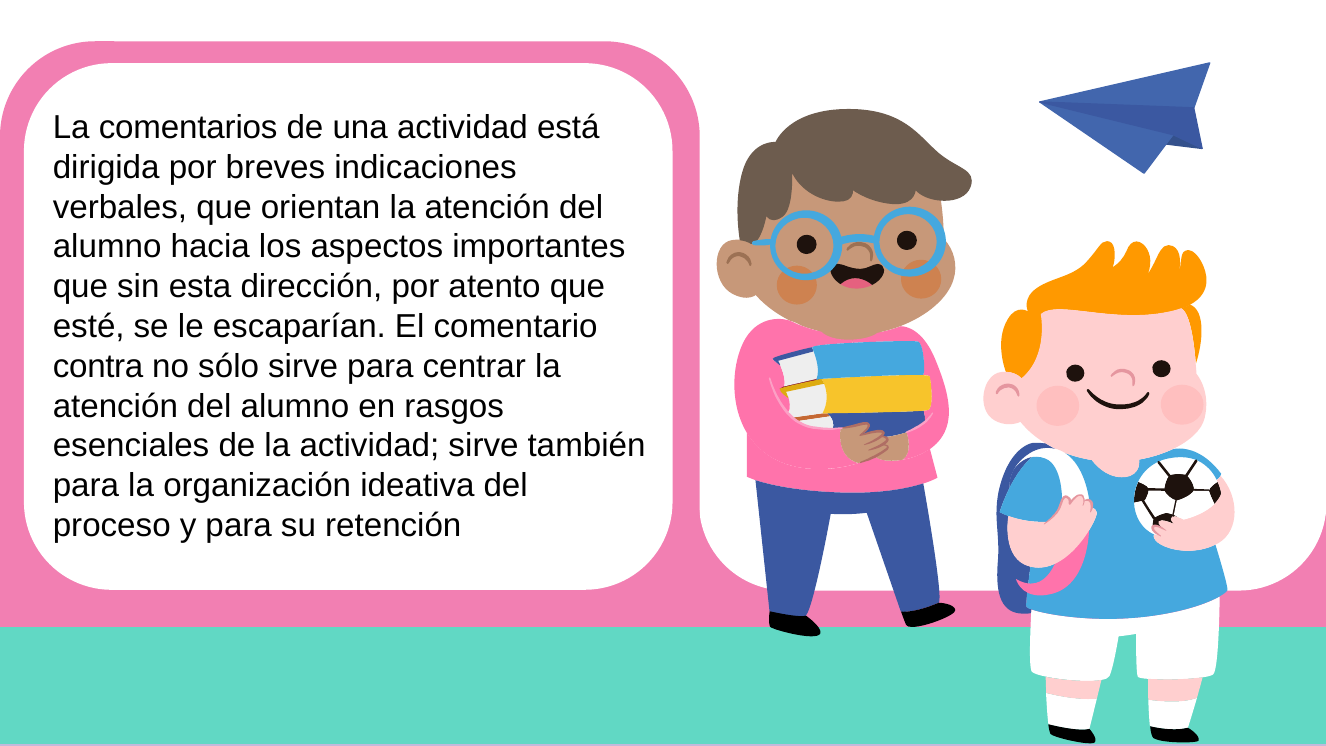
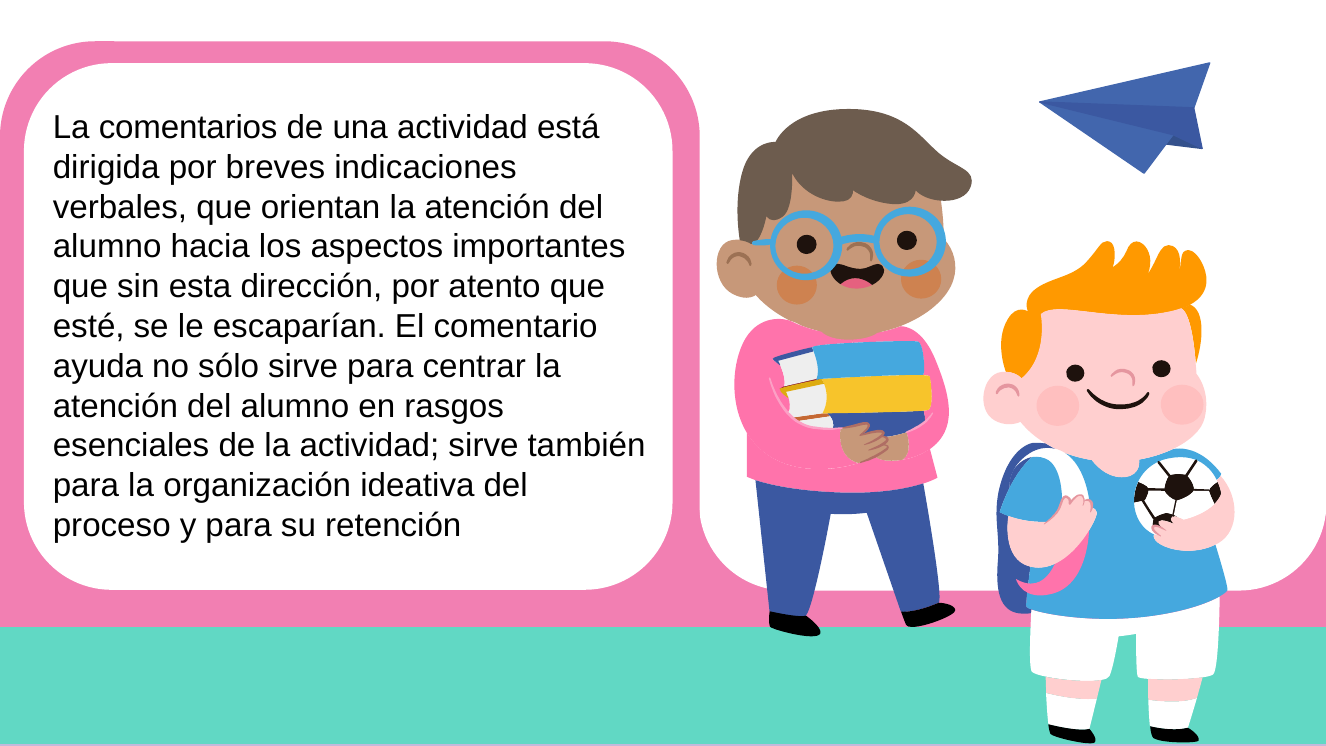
contra: contra -> ayuda (98, 366)
